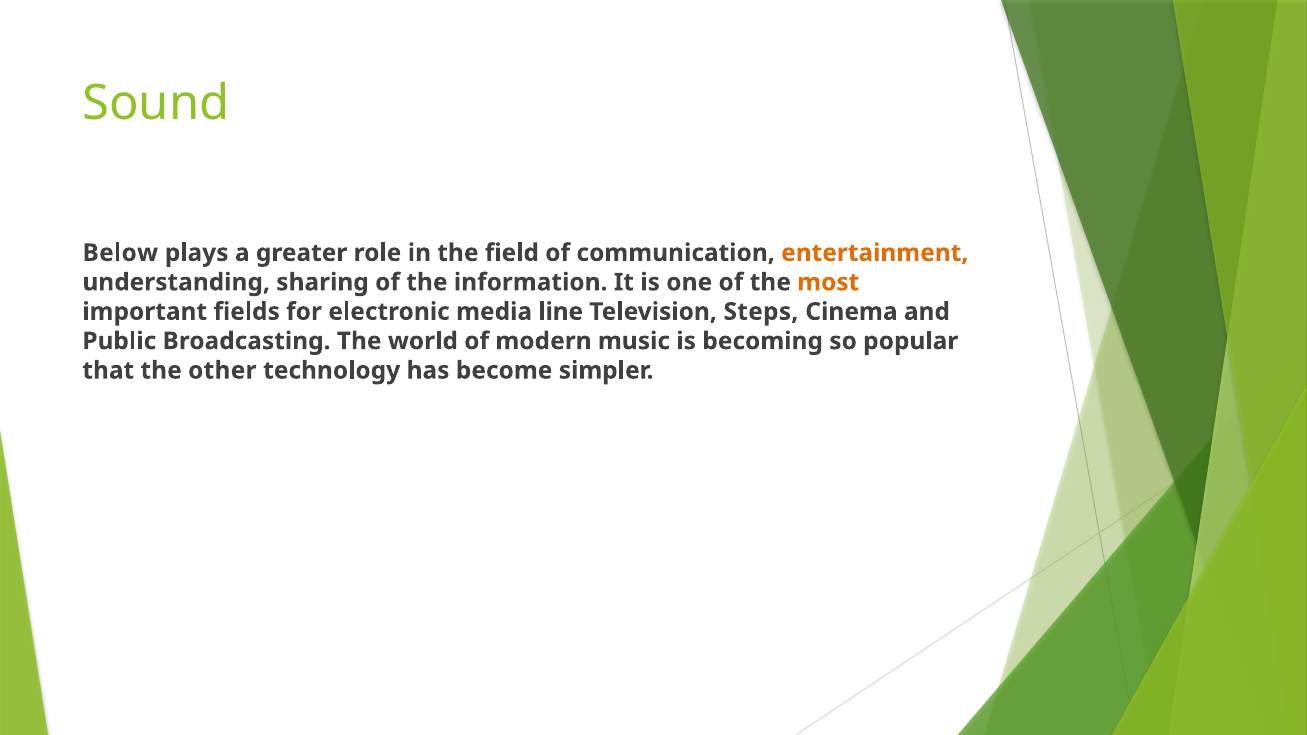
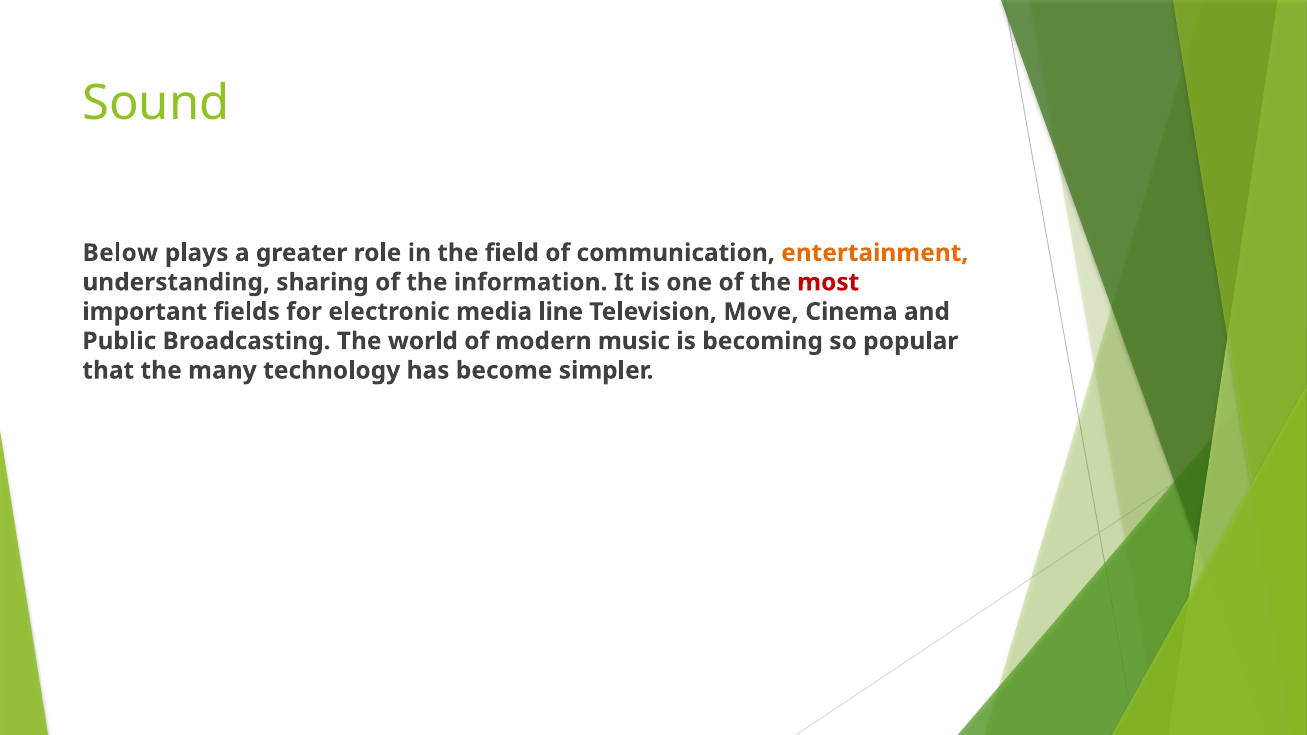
most colour: orange -> red (828, 282)
Steps: Steps -> Move (761, 312)
other: other -> many (222, 371)
